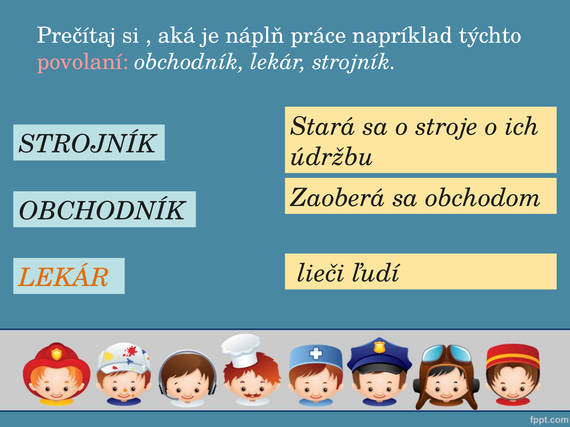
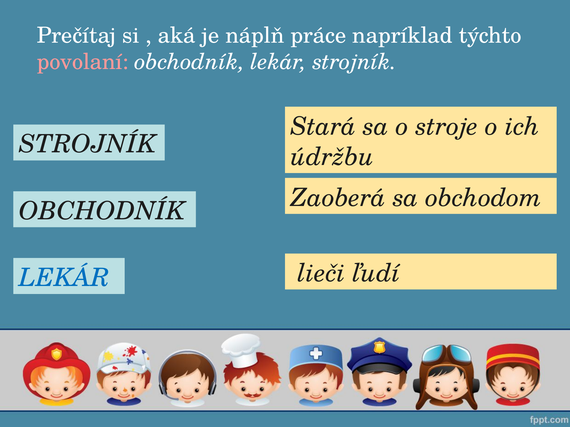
LEKÁR colour: orange -> blue (64, 278)
